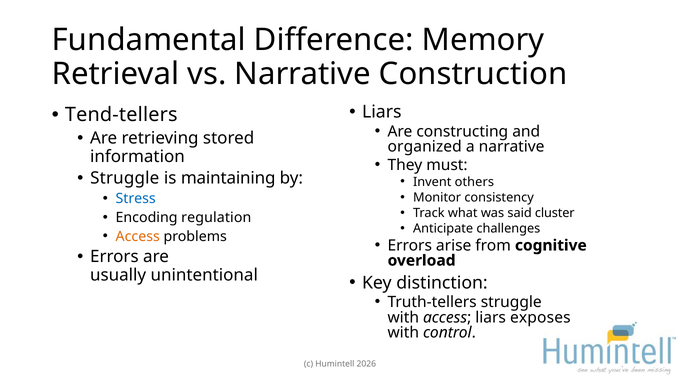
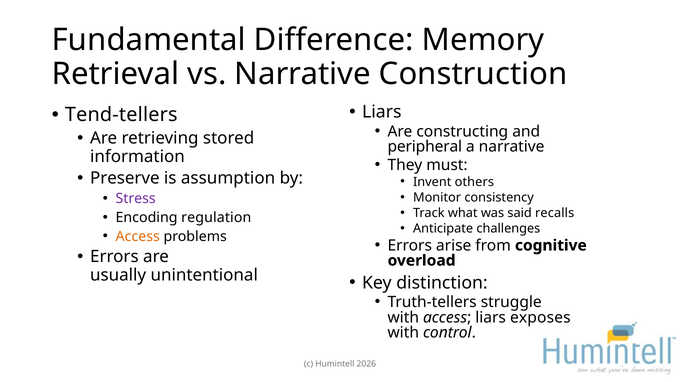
organized: organized -> peripheral (425, 147)
Struggle: Struggle -> Preserve (125, 179)
maintaining: maintaining -> assumption (228, 179)
Stress colour: blue -> purple (136, 199)
cluster: cluster -> recalls (555, 213)
